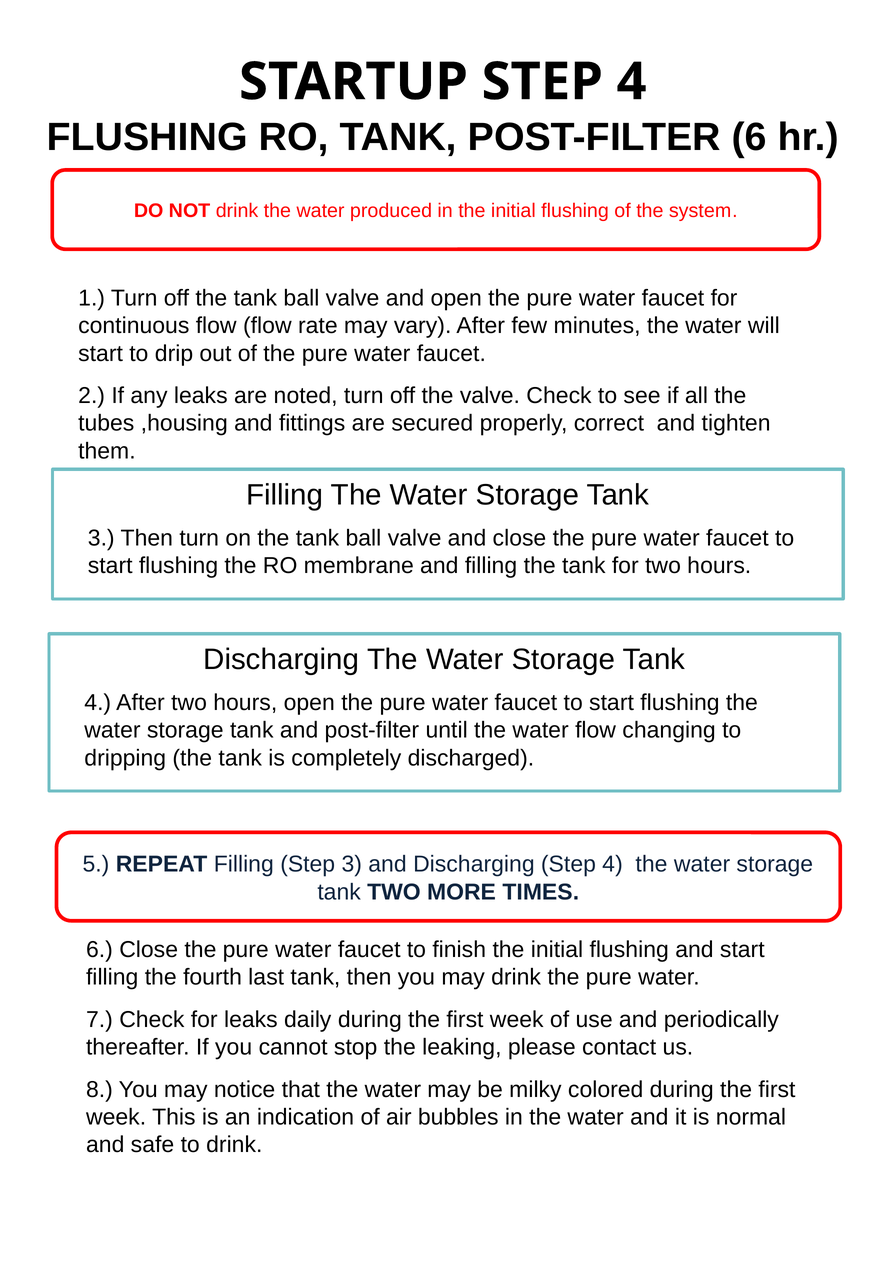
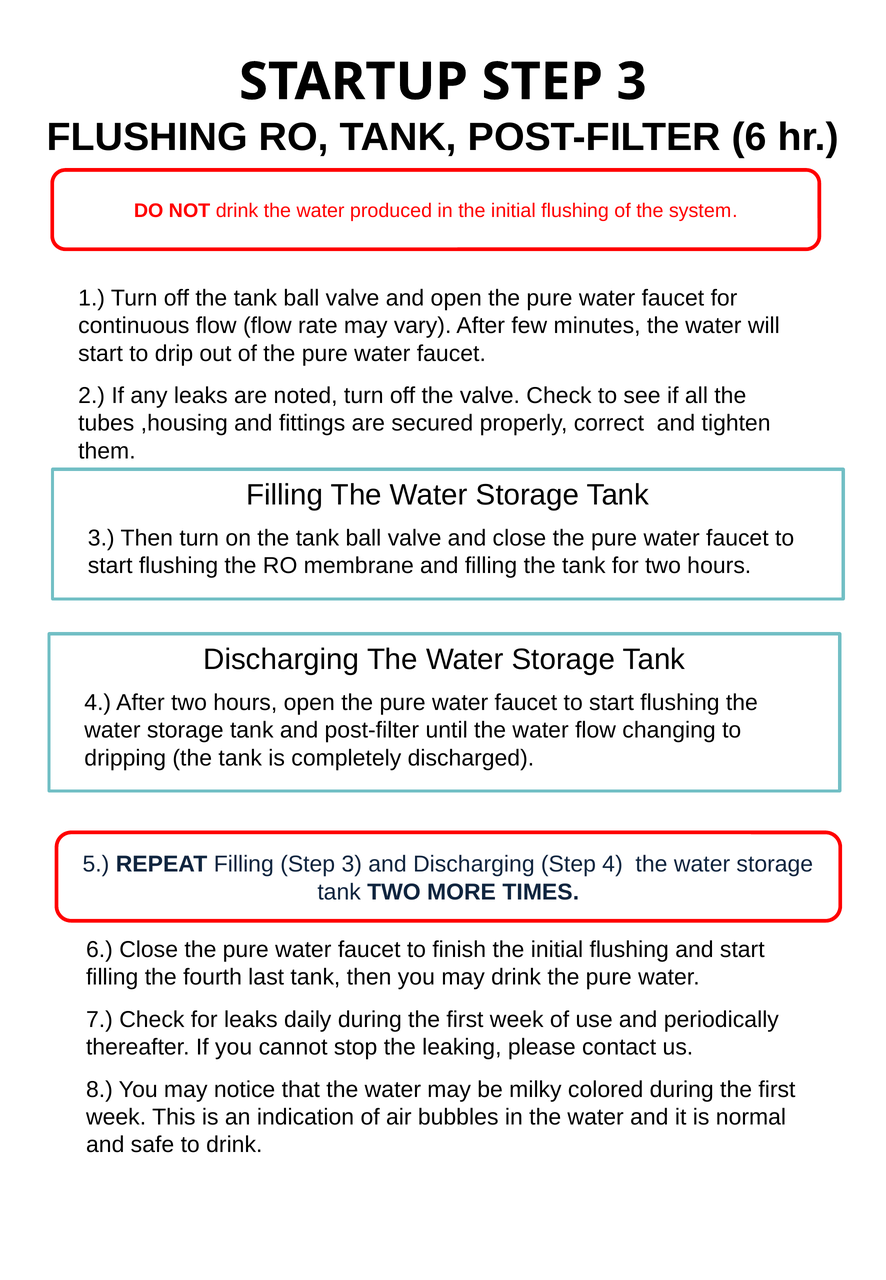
STARTUP STEP 4: 4 -> 3 (632, 82)
